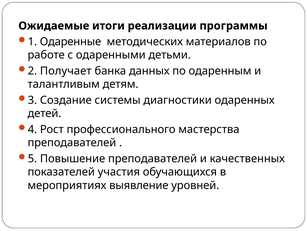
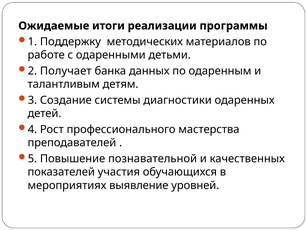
Одаренные: Одаренные -> Поддержку (70, 42)
Повышение преподавателей: преподавателей -> познавательной (153, 158)
